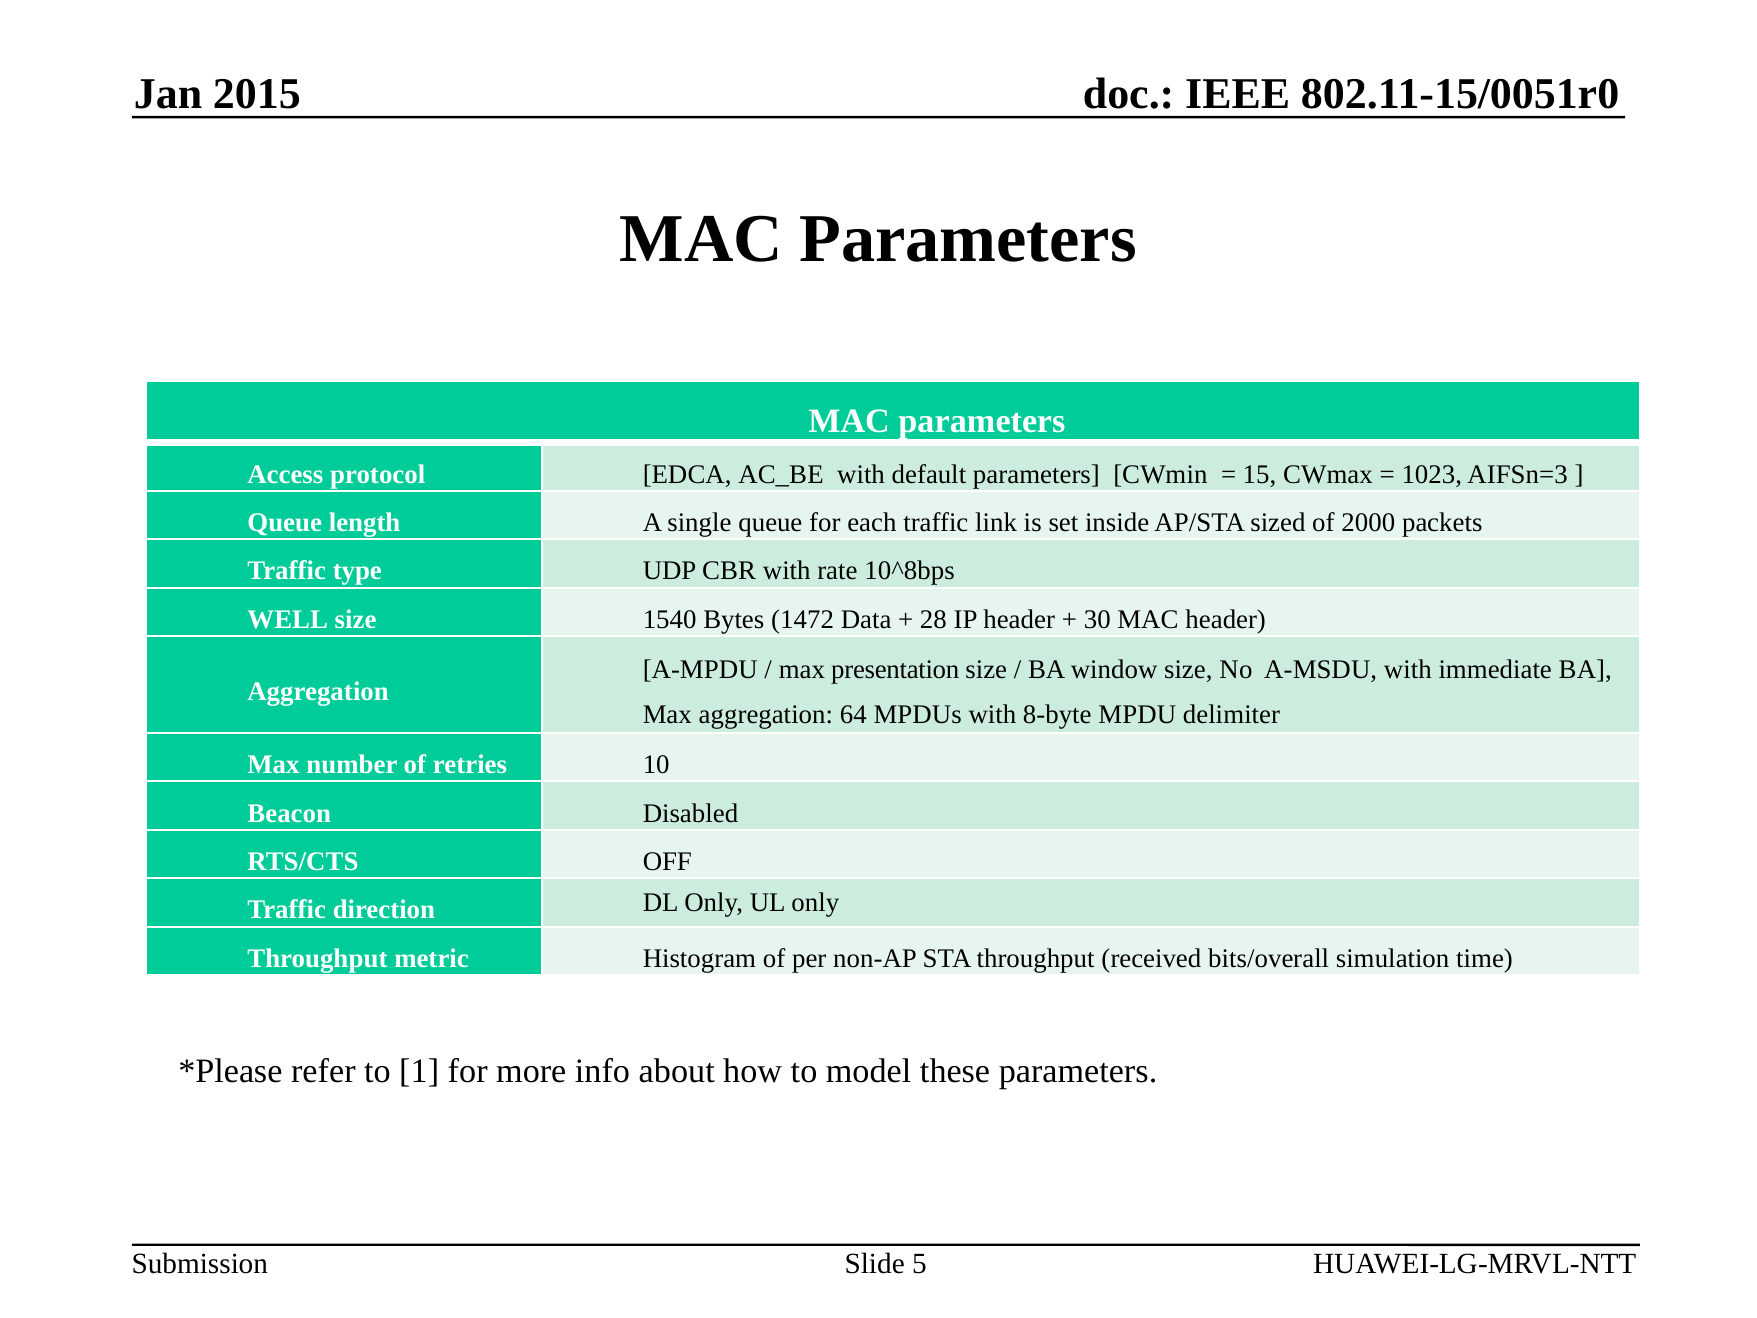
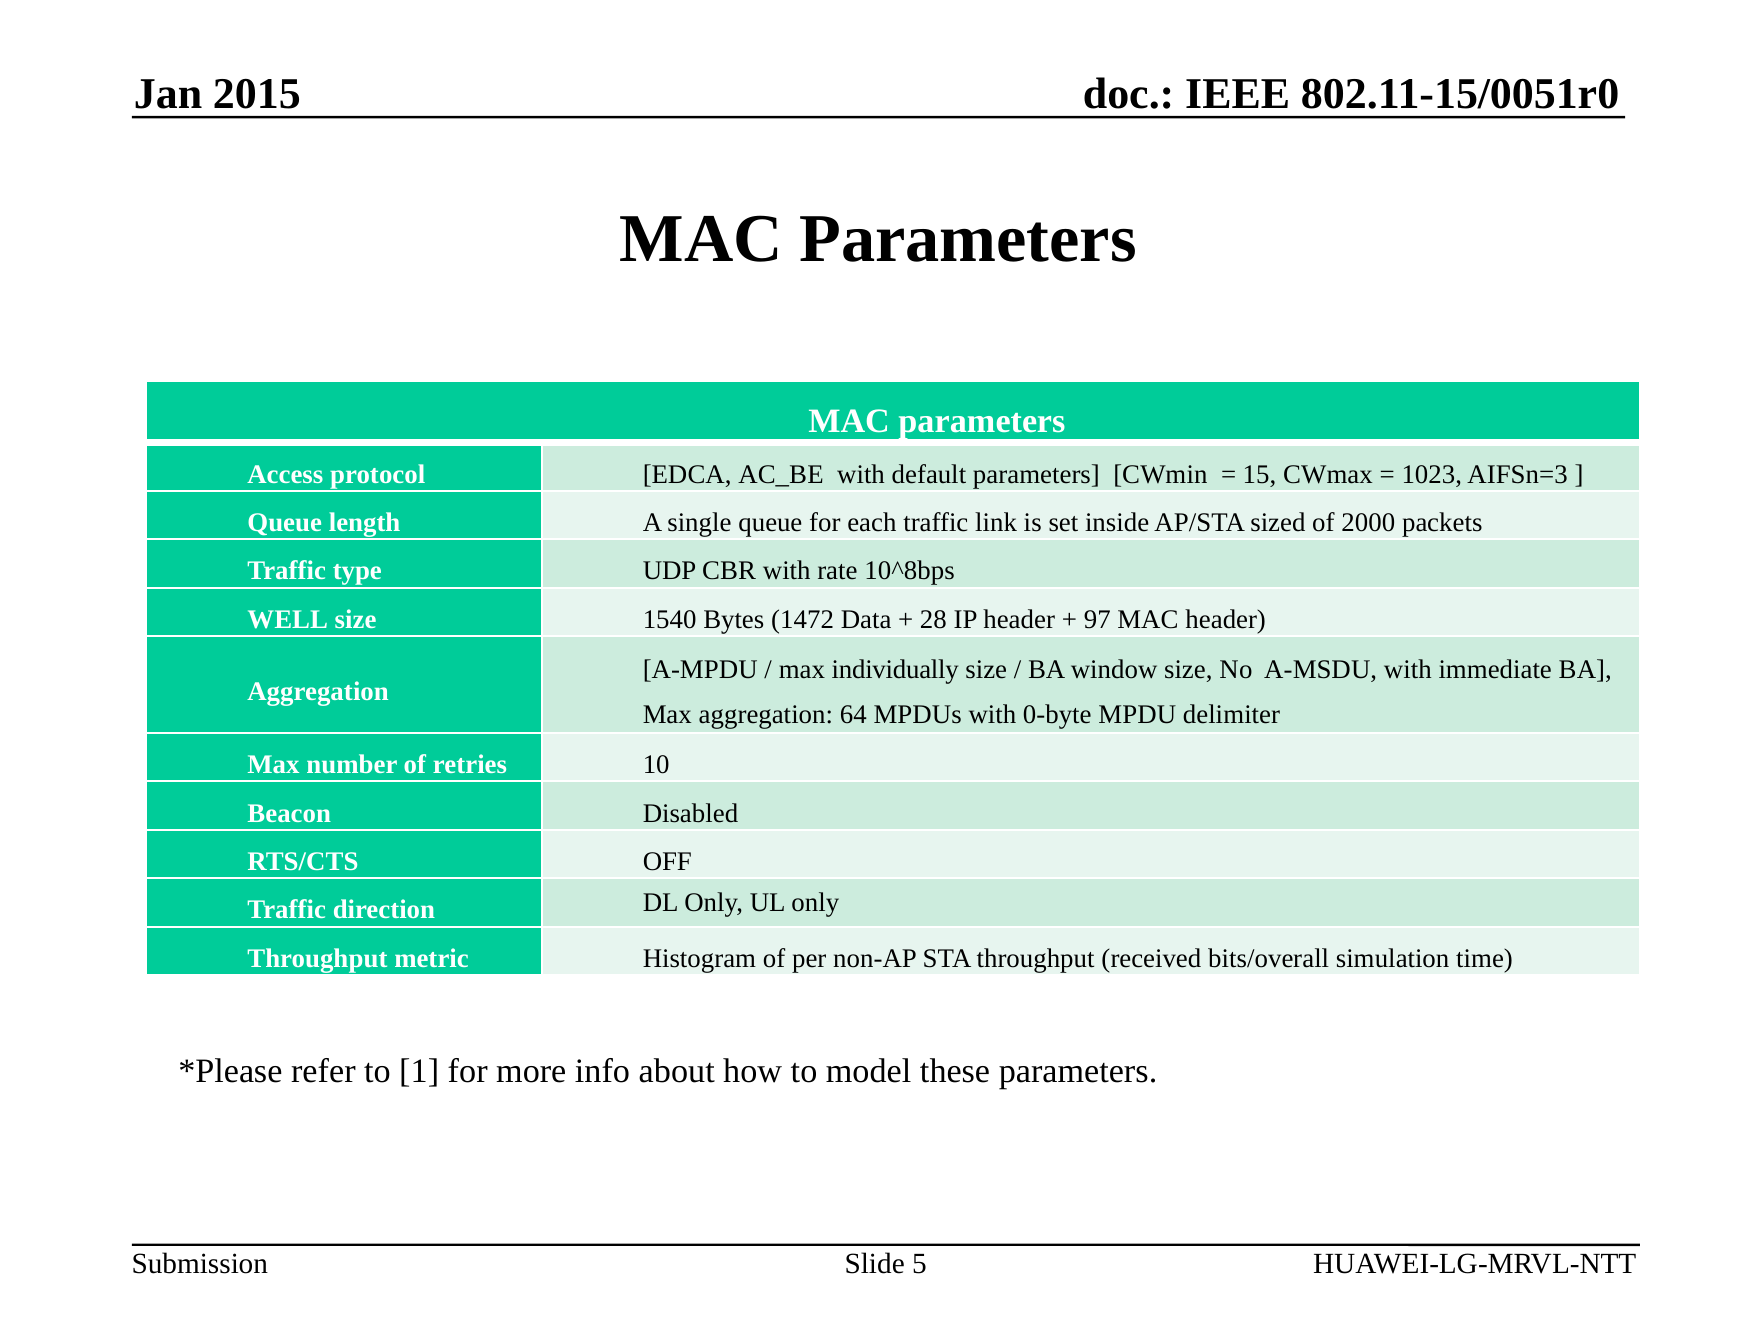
30: 30 -> 97 (1097, 619)
presentation: presentation -> individually (895, 670)
8-byte: 8-byte -> 0-byte (1057, 714)
